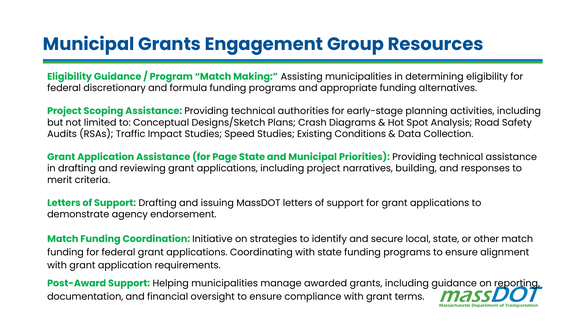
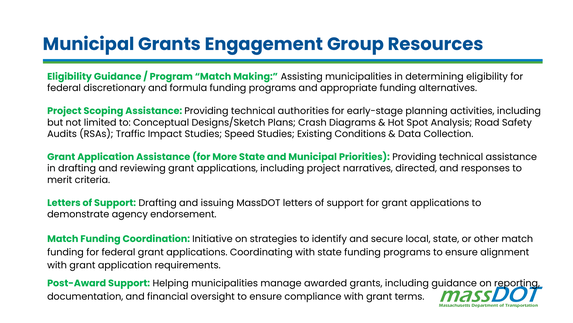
Page: Page -> More (225, 157)
building: building -> directed (416, 168)
